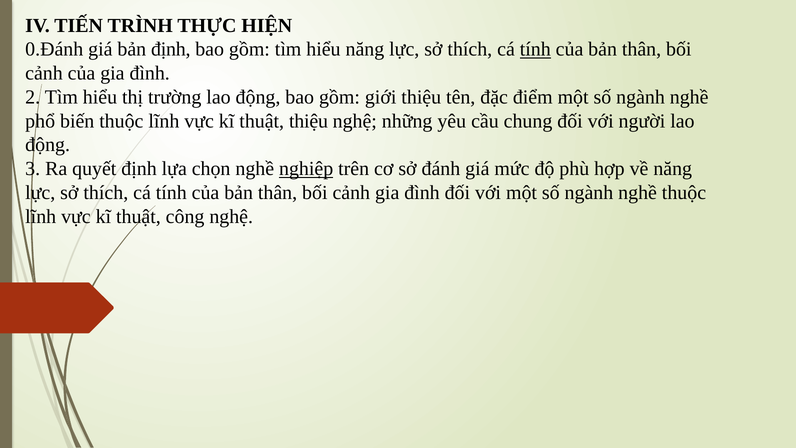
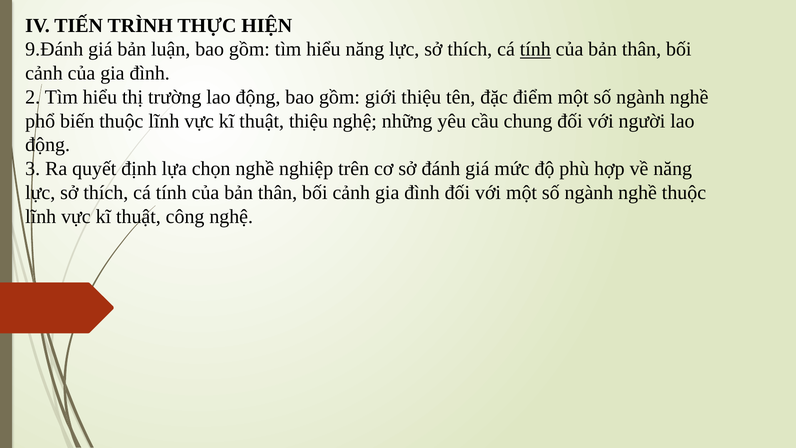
0.Đánh: 0.Đánh -> 9.Đánh (54, 49)
bản định: định -> luận (171, 49)
nghiệp underline: present -> none (306, 169)
